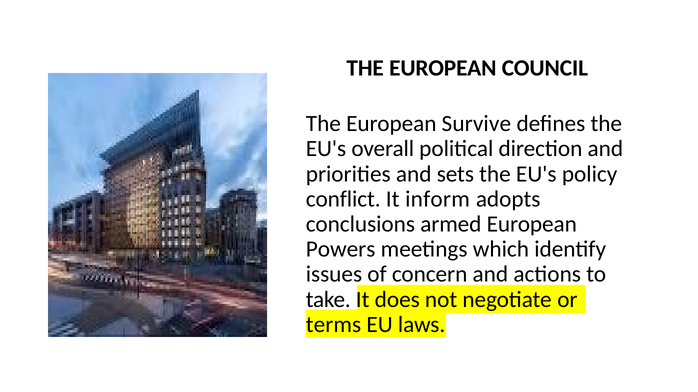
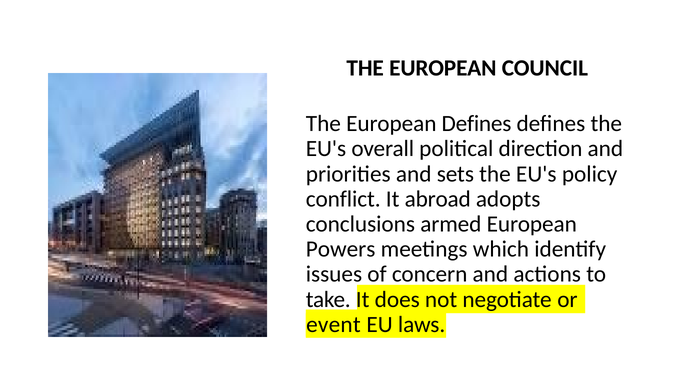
European Survive: Survive -> Defines (477, 124)
inform: inform -> abroad (438, 199)
terms: terms -> event (333, 325)
